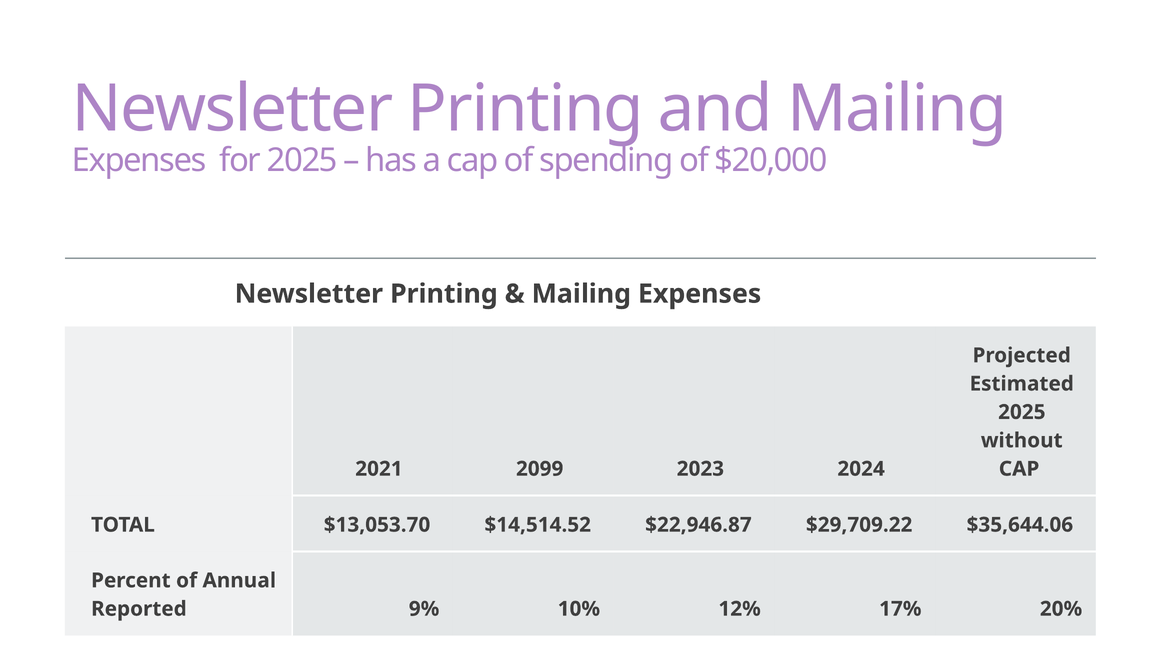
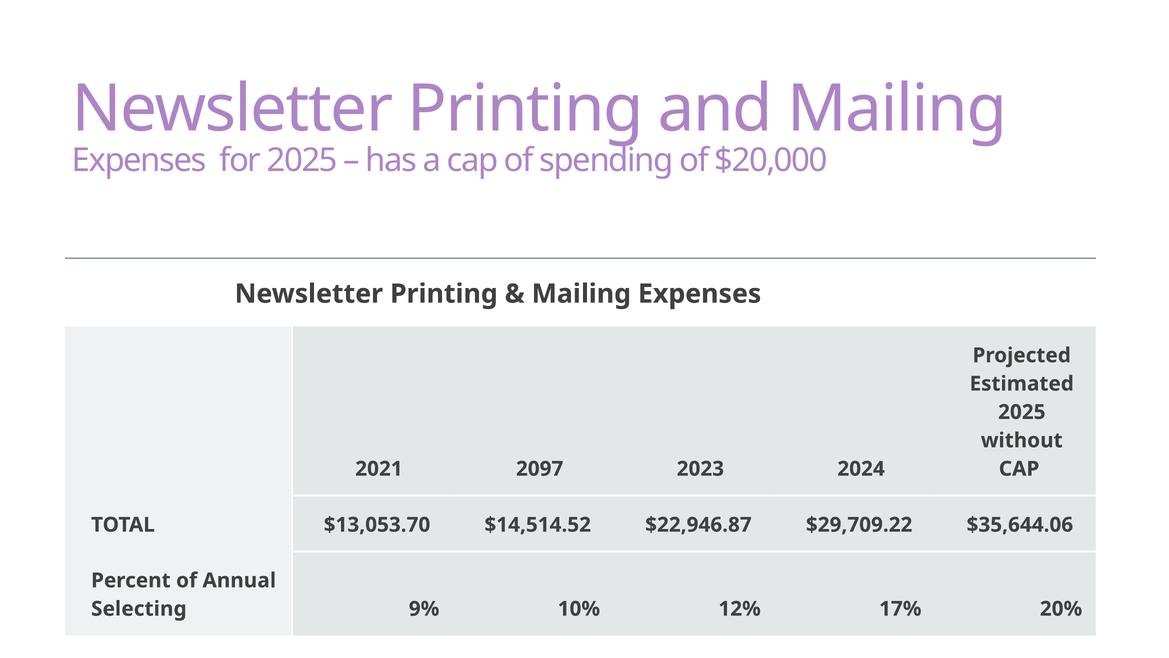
2099: 2099 -> 2097 (540, 469)
Reported: Reported -> Selecting (139, 608)
